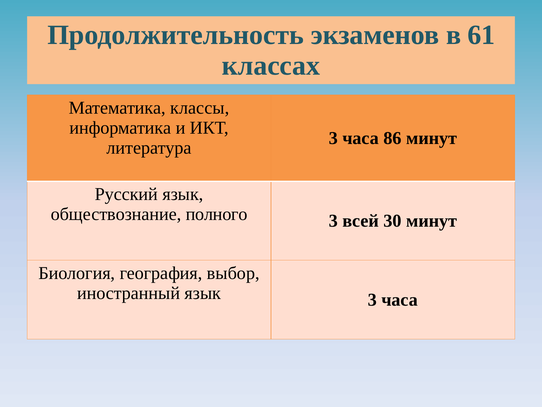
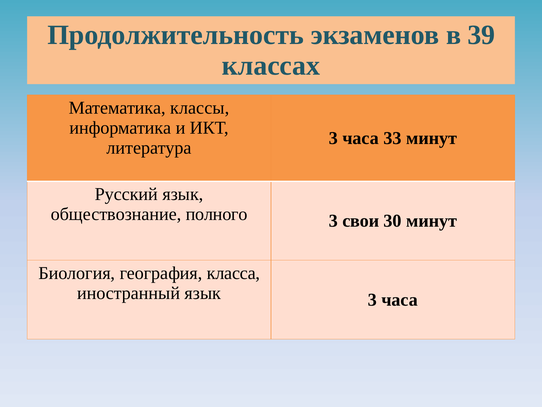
61: 61 -> 39 (481, 35)
86: 86 -> 33 (393, 138)
всей: всей -> свои (361, 221)
выбор: выбор -> класса (233, 273)
